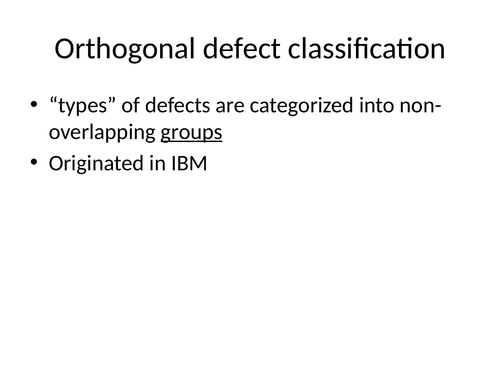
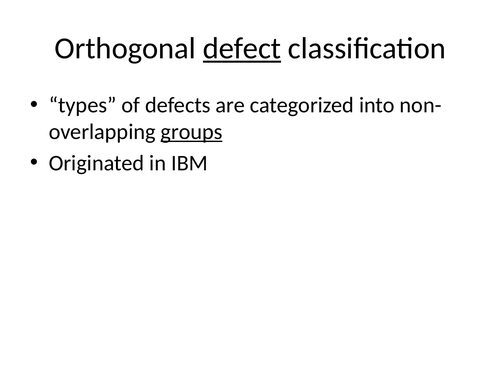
defect underline: none -> present (242, 48)
